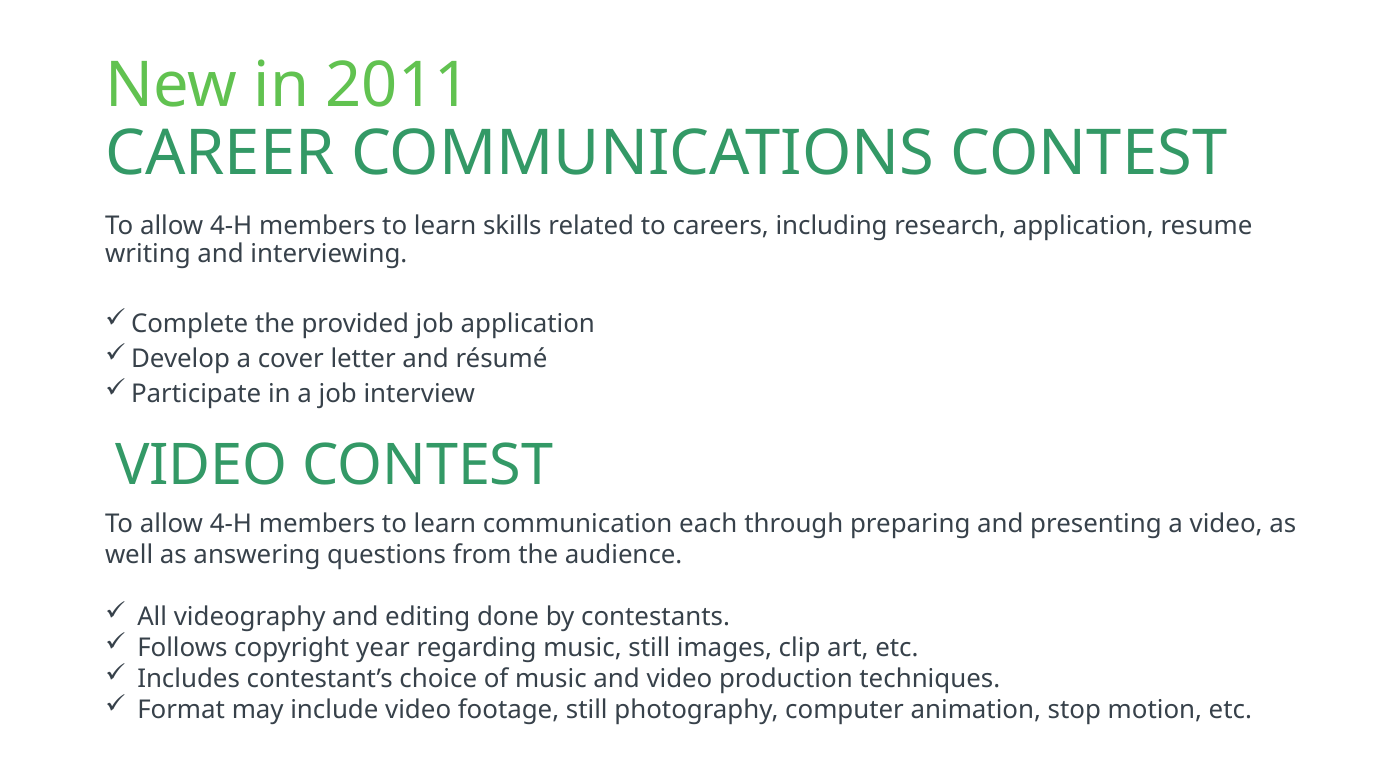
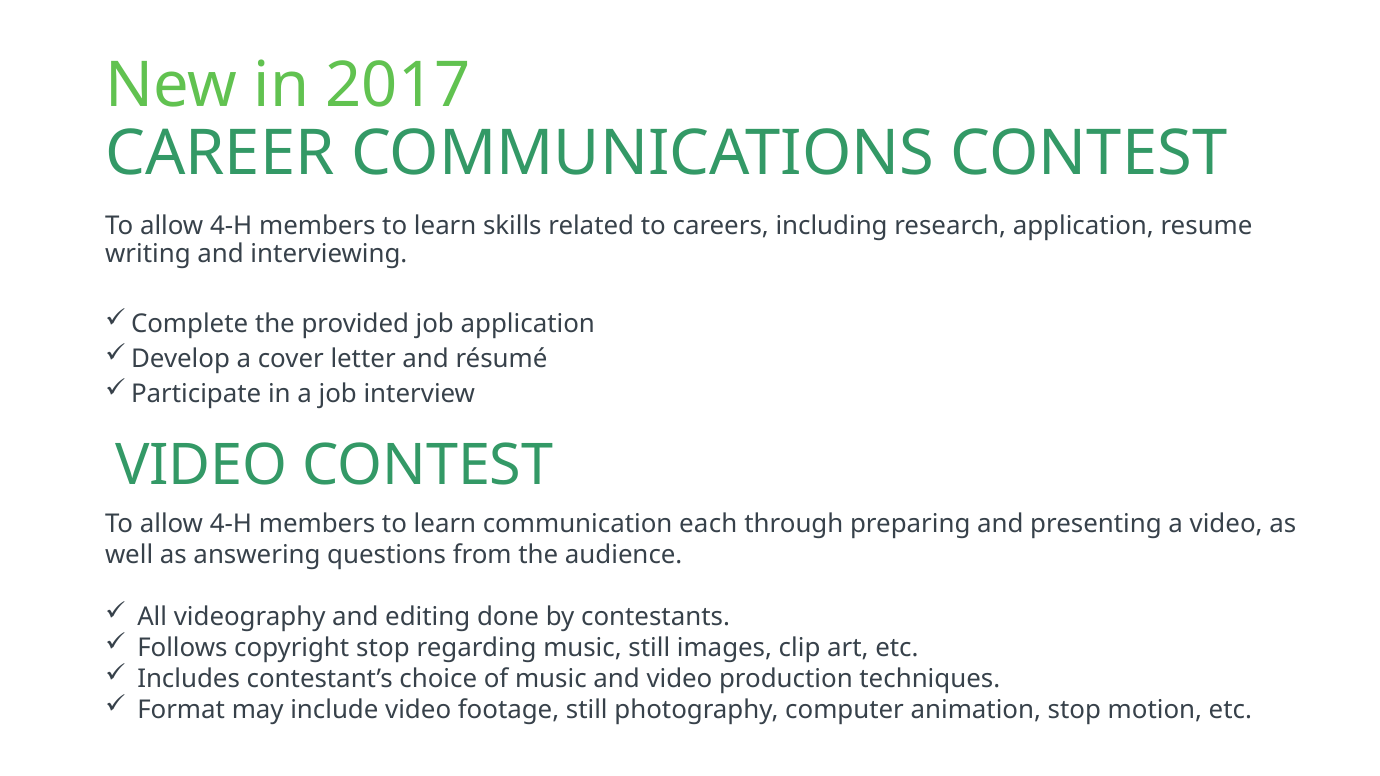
2011: 2011 -> 2017 (398, 85)
copyright year: year -> stop (383, 649)
